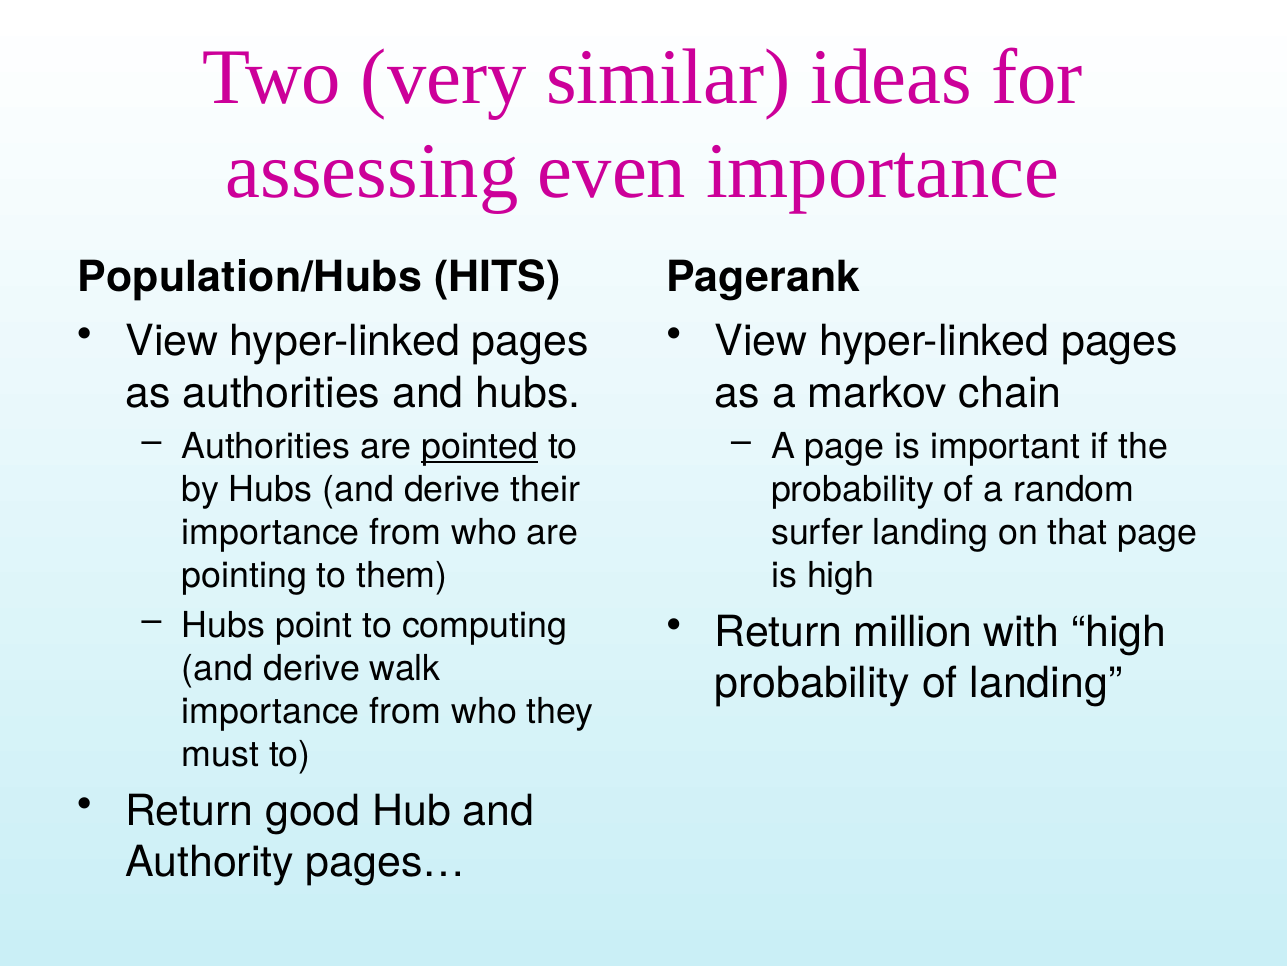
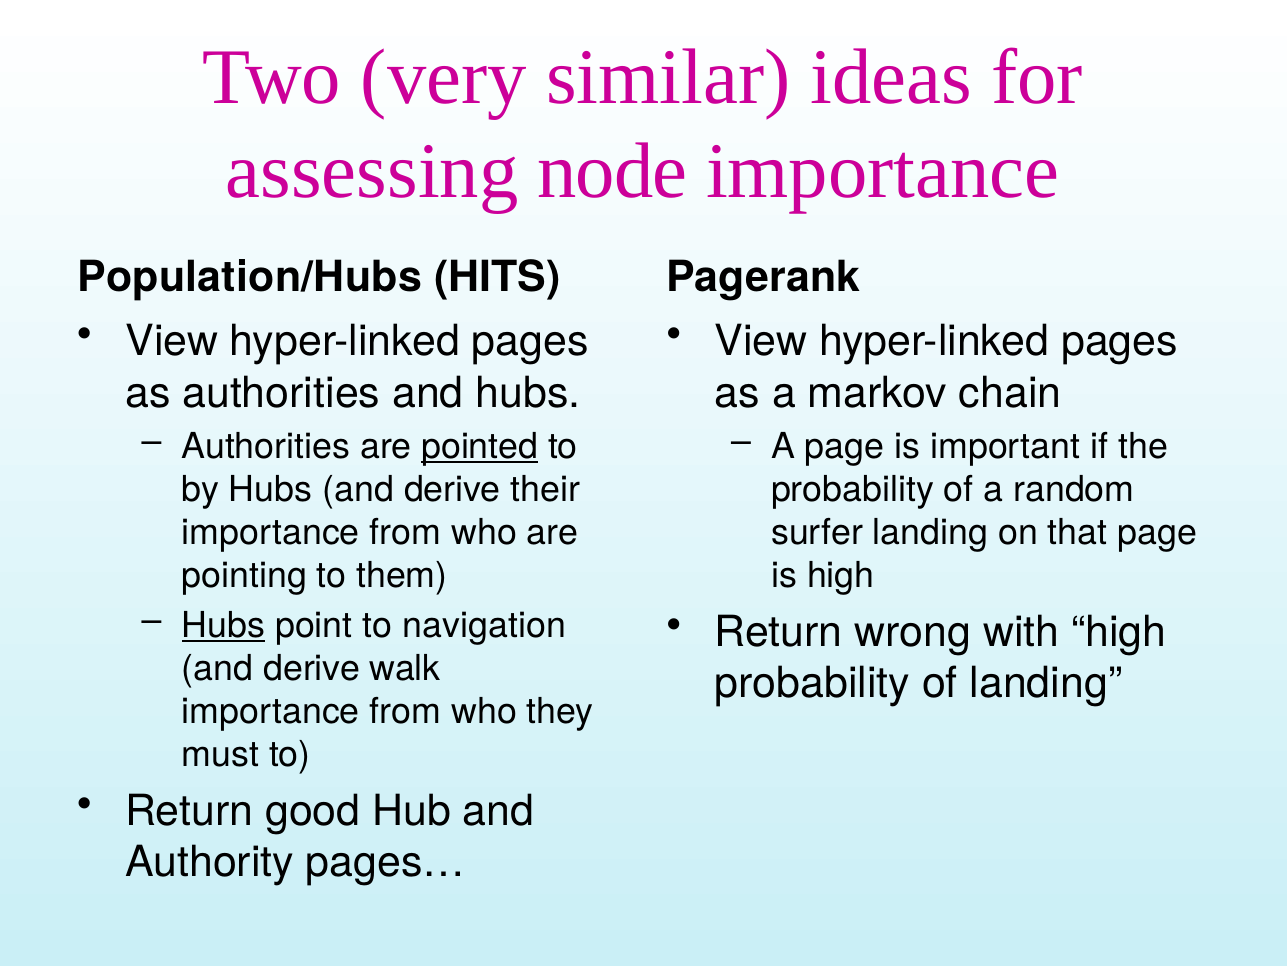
even: even -> node (613, 172)
Hubs underline: none -> present (224, 625)
computing: computing -> navigation (484, 625)
million: million -> wrong (913, 632)
